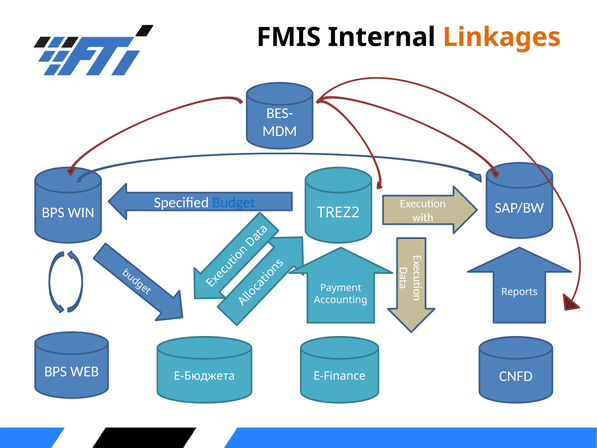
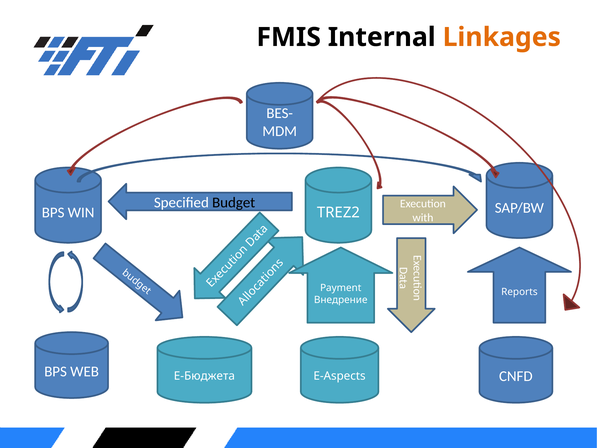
Budget colour: blue -> black (234, 202)
Accounting: Accounting -> Внедрение (341, 300)
E-Finance: E-Finance -> E-Aspects (340, 376)
